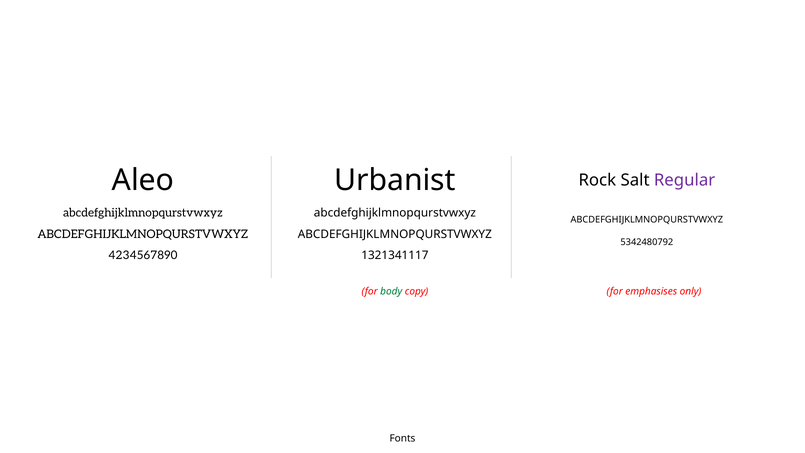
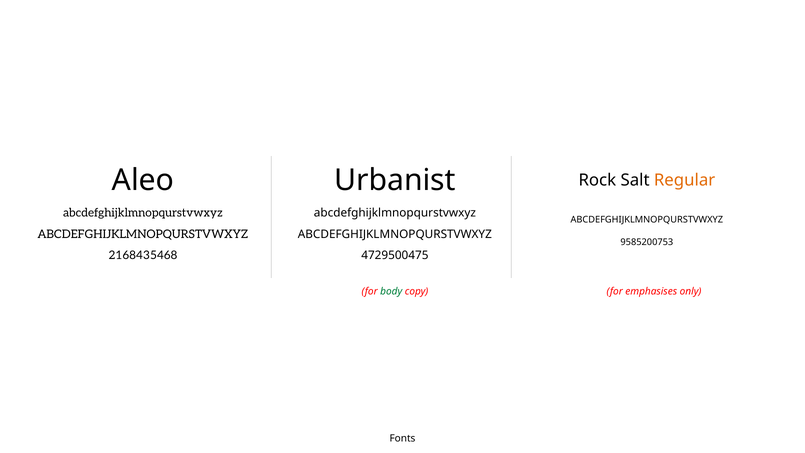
Regular colour: purple -> orange (685, 180)
5342480792: 5342480792 -> 9585200753 (647, 242)
4234567890: 4234567890 -> 2168435468 (143, 255)
1321341117: 1321341117 -> 4729500475 (395, 255)
